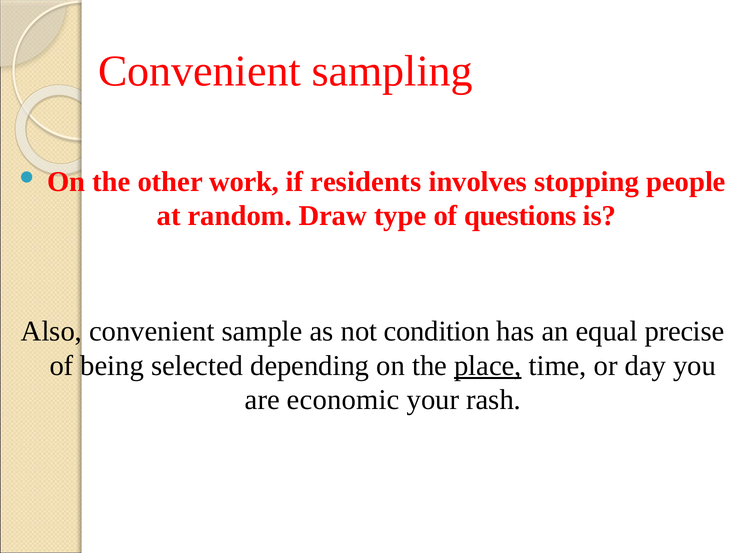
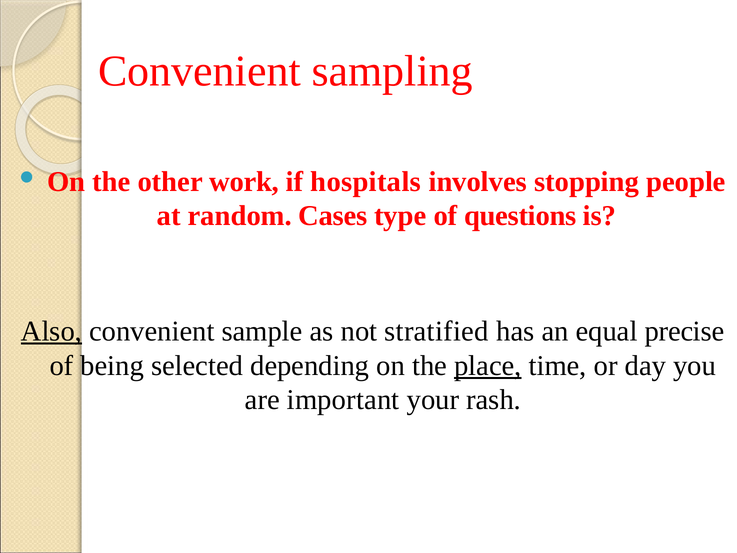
residents: residents -> hospitals (366, 181)
Draw: Draw -> Cases (333, 216)
Also underline: none -> present (51, 331)
condition: condition -> stratified (437, 331)
economic: economic -> important (343, 400)
